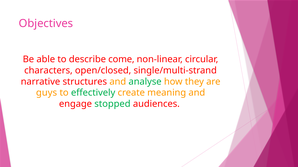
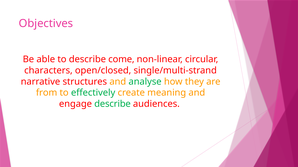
guys: guys -> from (47, 93)
engage stopped: stopped -> describe (113, 104)
